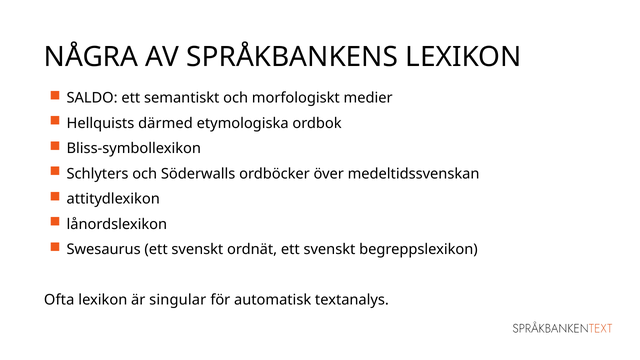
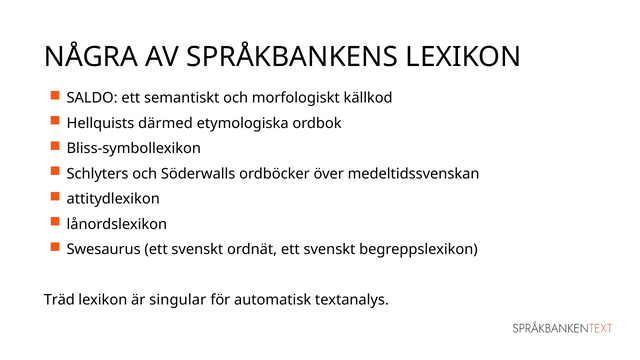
medier: medier -> källkod (368, 98)
Ofta: Ofta -> Träd (59, 300)
